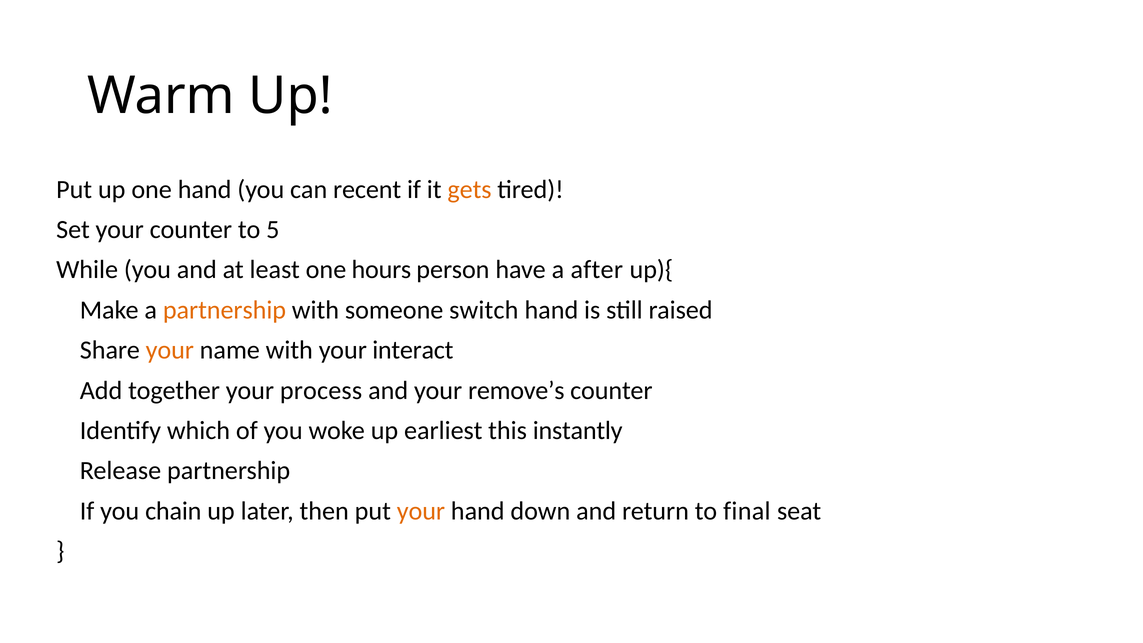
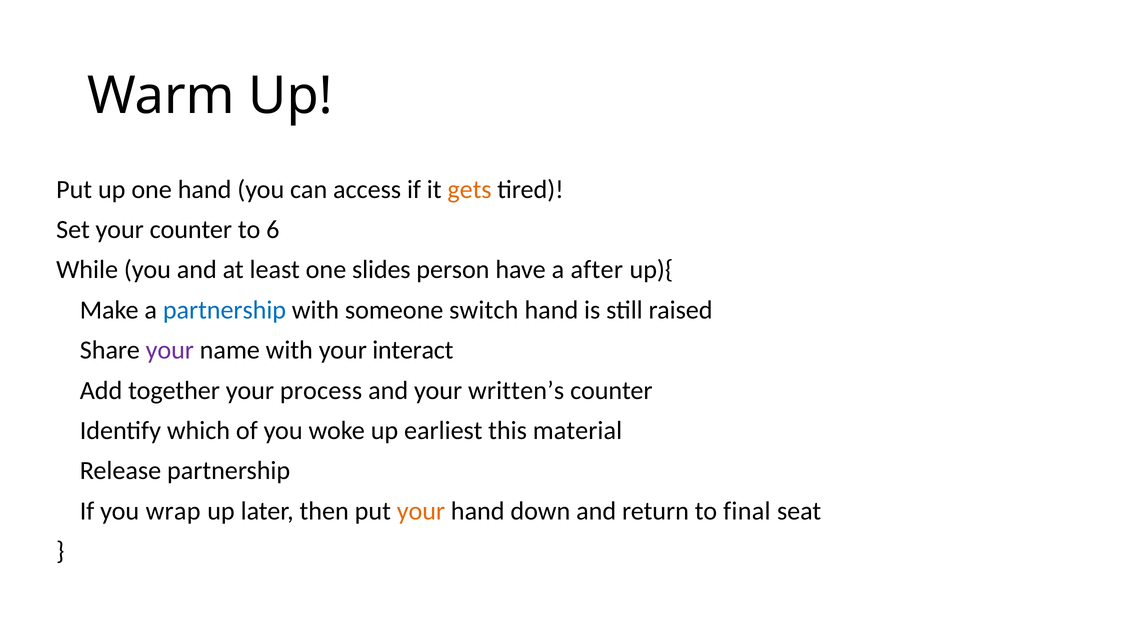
recent: recent -> access (367, 189)
5: 5 -> 6 (273, 230)
hours: hours -> slides (381, 270)
partnership colour: orange -> blue (224, 310)
your colour: orange -> purple (170, 350)
remove’s: remove’s -> written’s (516, 390)
instantly: instantly -> material (578, 431)
chain: chain -> wrap (173, 511)
